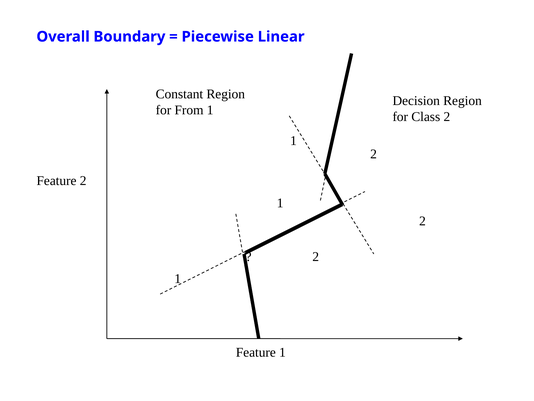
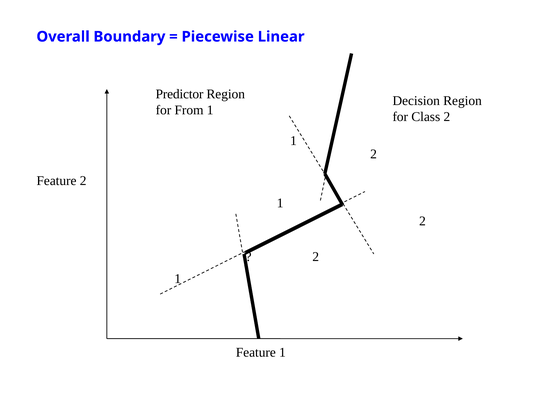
Constant: Constant -> Predictor (180, 94)
